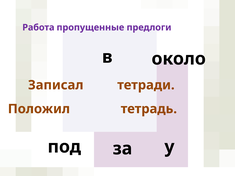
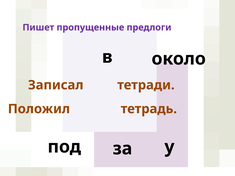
Работа: Работа -> Пишет (38, 27)
